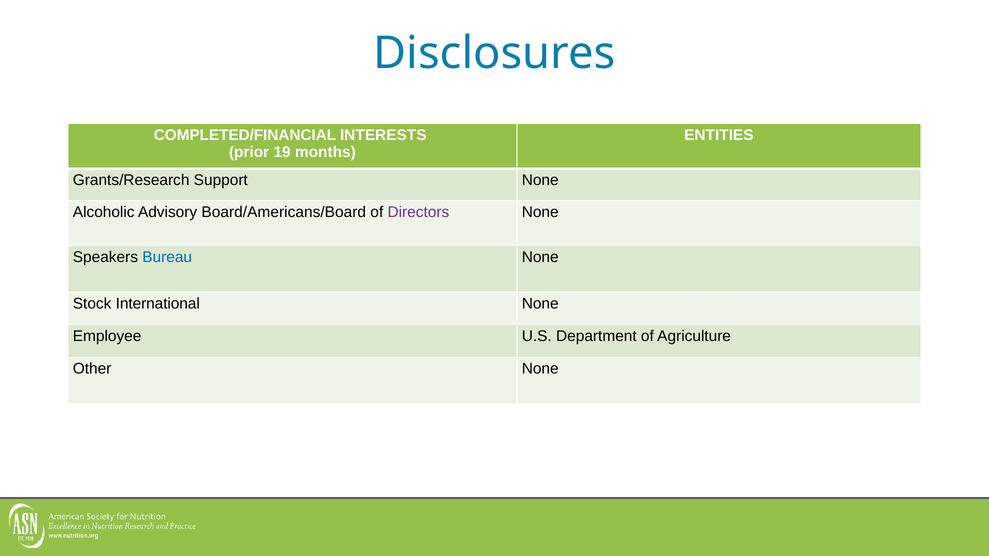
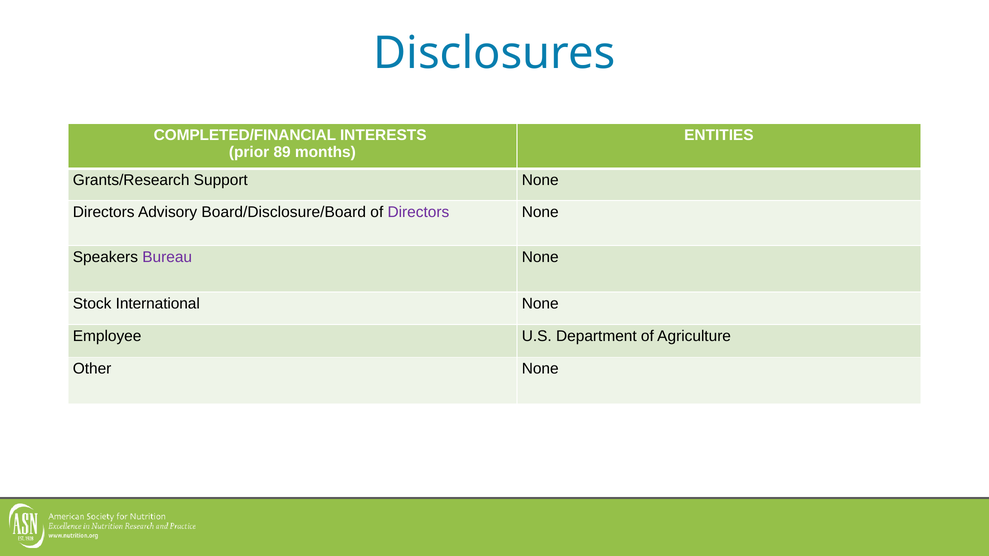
19: 19 -> 89 (282, 152)
Alcoholic: Alcoholic -> Directors (104, 212)
Board/Americans/Board: Board/Americans/Board -> Board/Disclosure/Board (284, 212)
Bureau colour: blue -> purple (167, 257)
